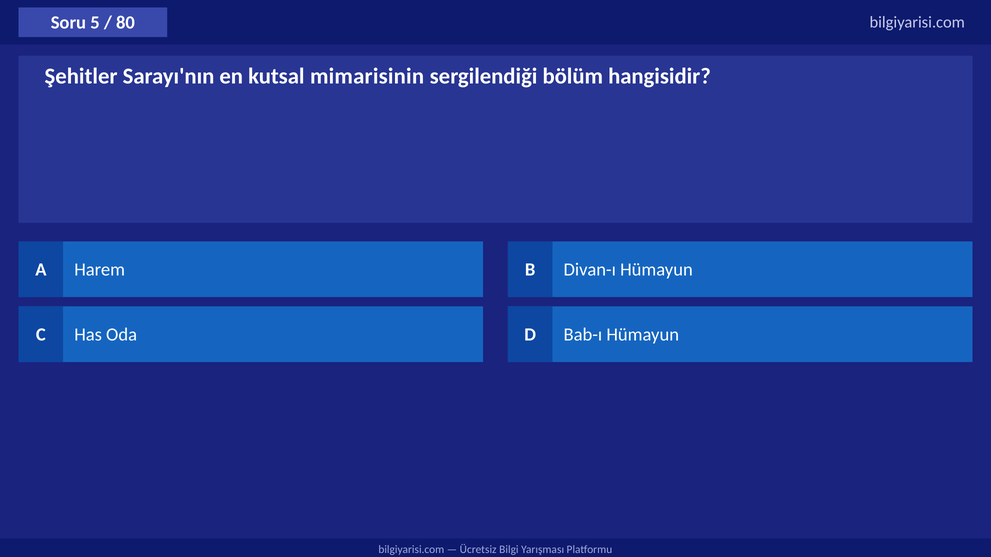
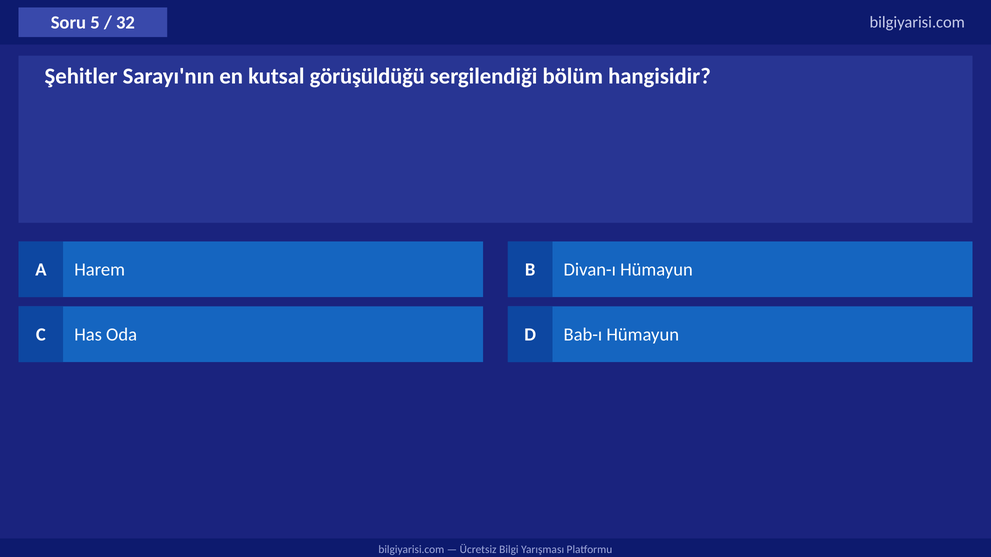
80: 80 -> 32 (125, 23)
mimarisinin: mimarisinin -> görüşüldüğü (367, 76)
